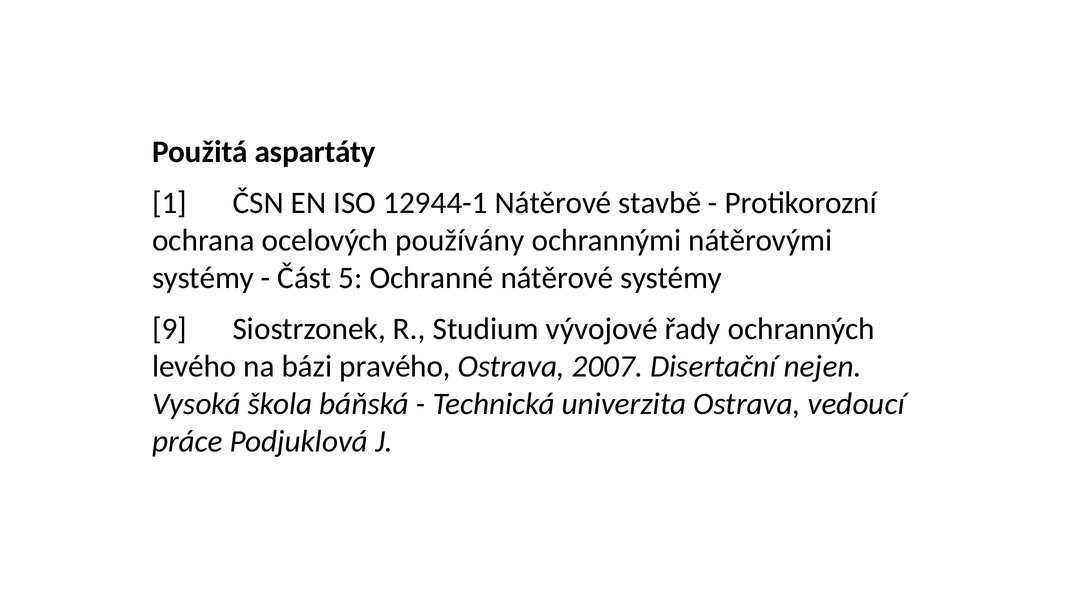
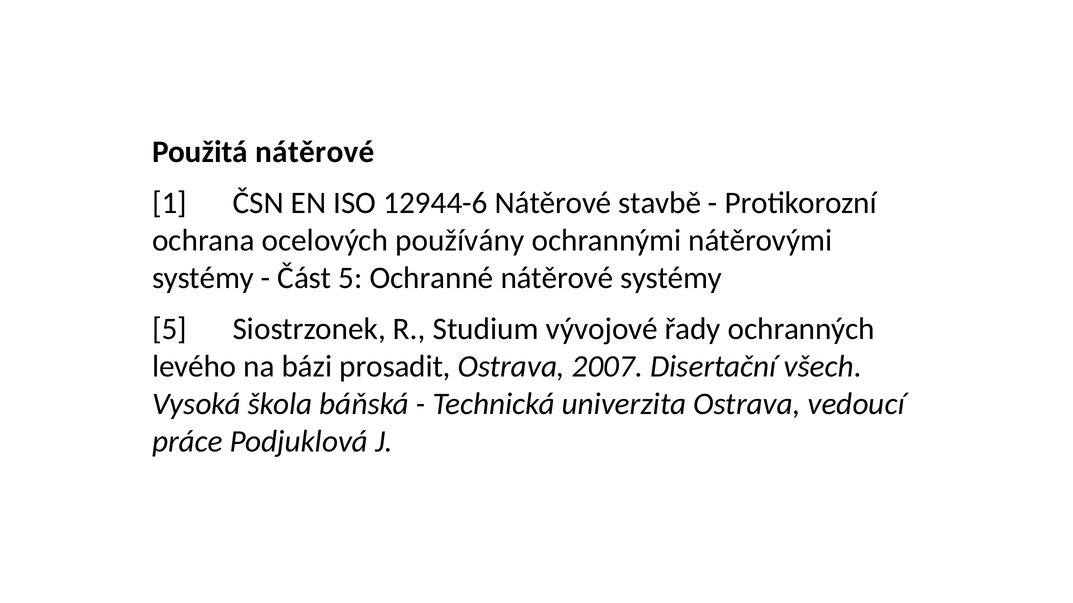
Použitá aspartáty: aspartáty -> nátěrové (315, 152)
12944-1: 12944-1 -> 12944-6 (435, 203)
9: 9 -> 5 (170, 329)
pravého: pravého -> prosadit (395, 367)
nejen: nejen -> všech (823, 367)
